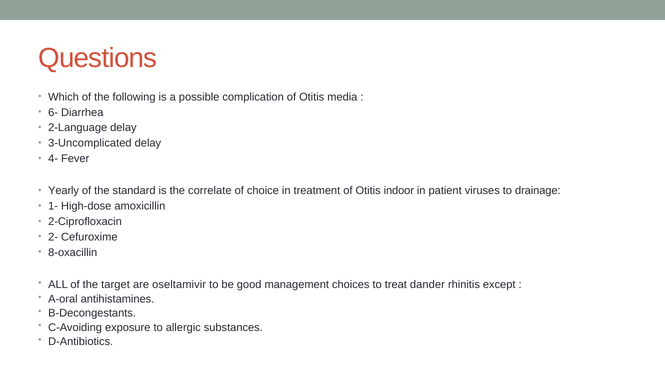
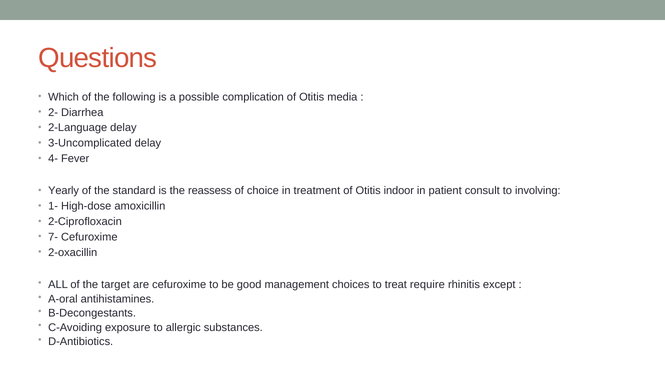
6-: 6- -> 2- (53, 112)
correlate: correlate -> reassess (210, 191)
viruses: viruses -> consult (482, 191)
drainage: drainage -> involving (538, 191)
2-: 2- -> 7- (53, 237)
8-oxacillin: 8-oxacillin -> 2-oxacillin (73, 252)
are oseltamivir: oseltamivir -> cefuroxime (179, 285)
dander: dander -> require (427, 285)
